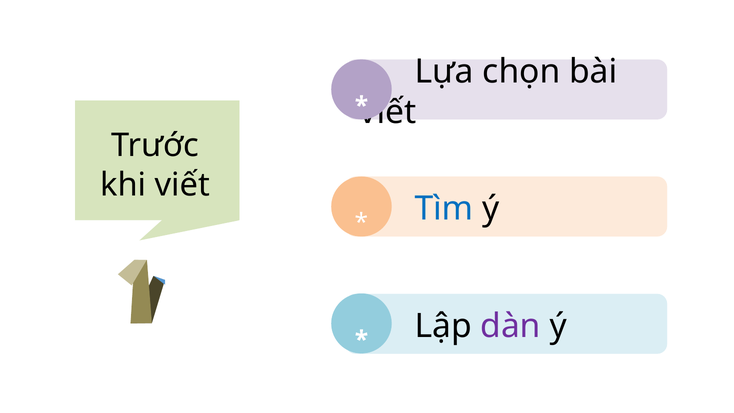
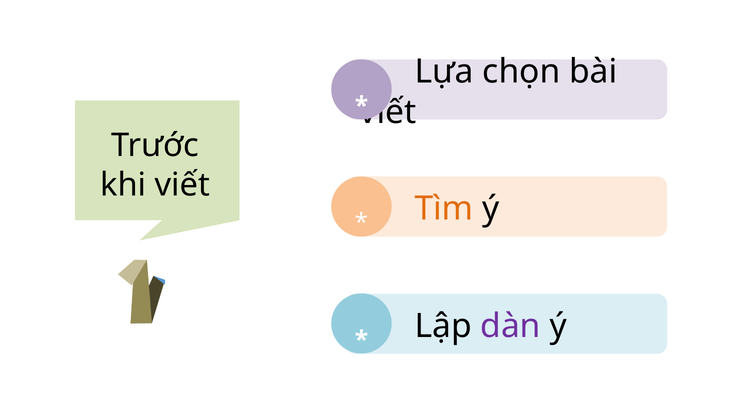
Tìm colour: blue -> orange (444, 209)
